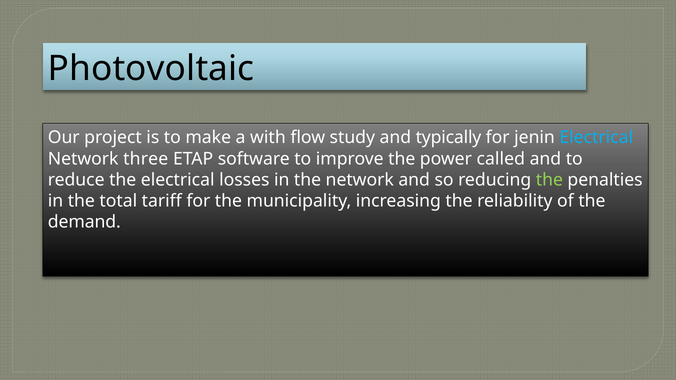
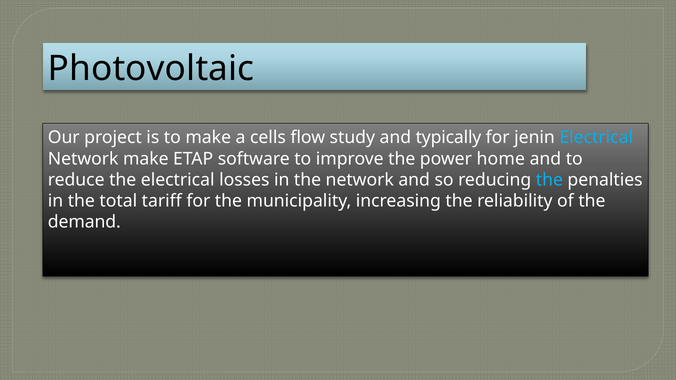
with: with -> cells (268, 138)
Network three: three -> make (146, 159)
called: called -> home (501, 159)
the colour: light green -> light blue (549, 180)
